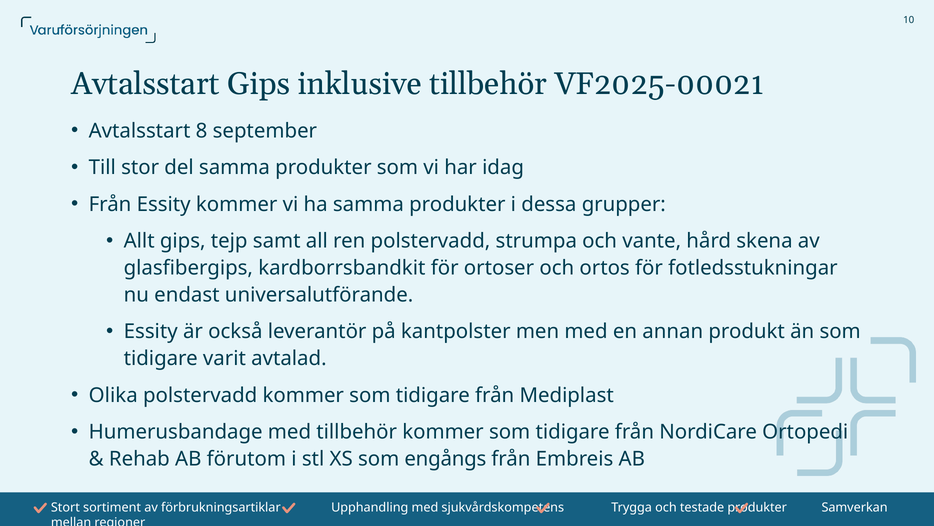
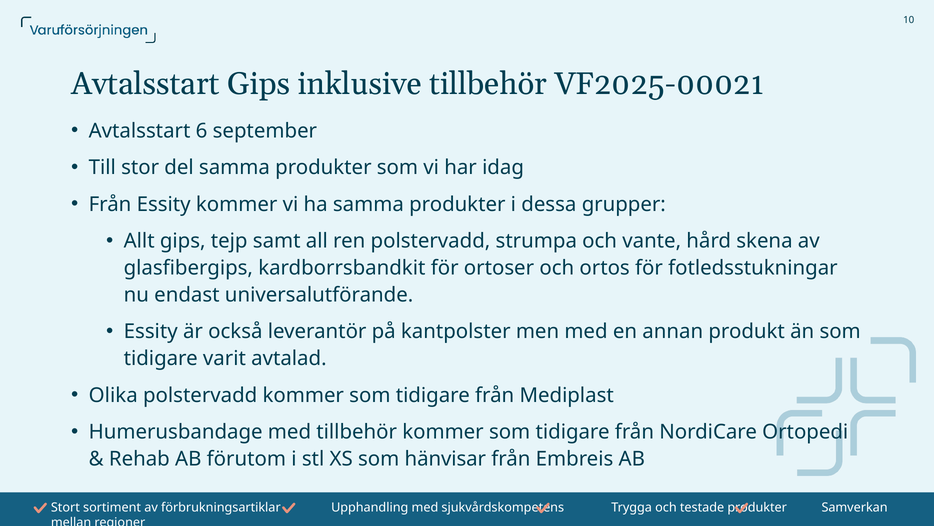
8: 8 -> 6 (202, 131)
engångs: engångs -> hänvisar (445, 459)
